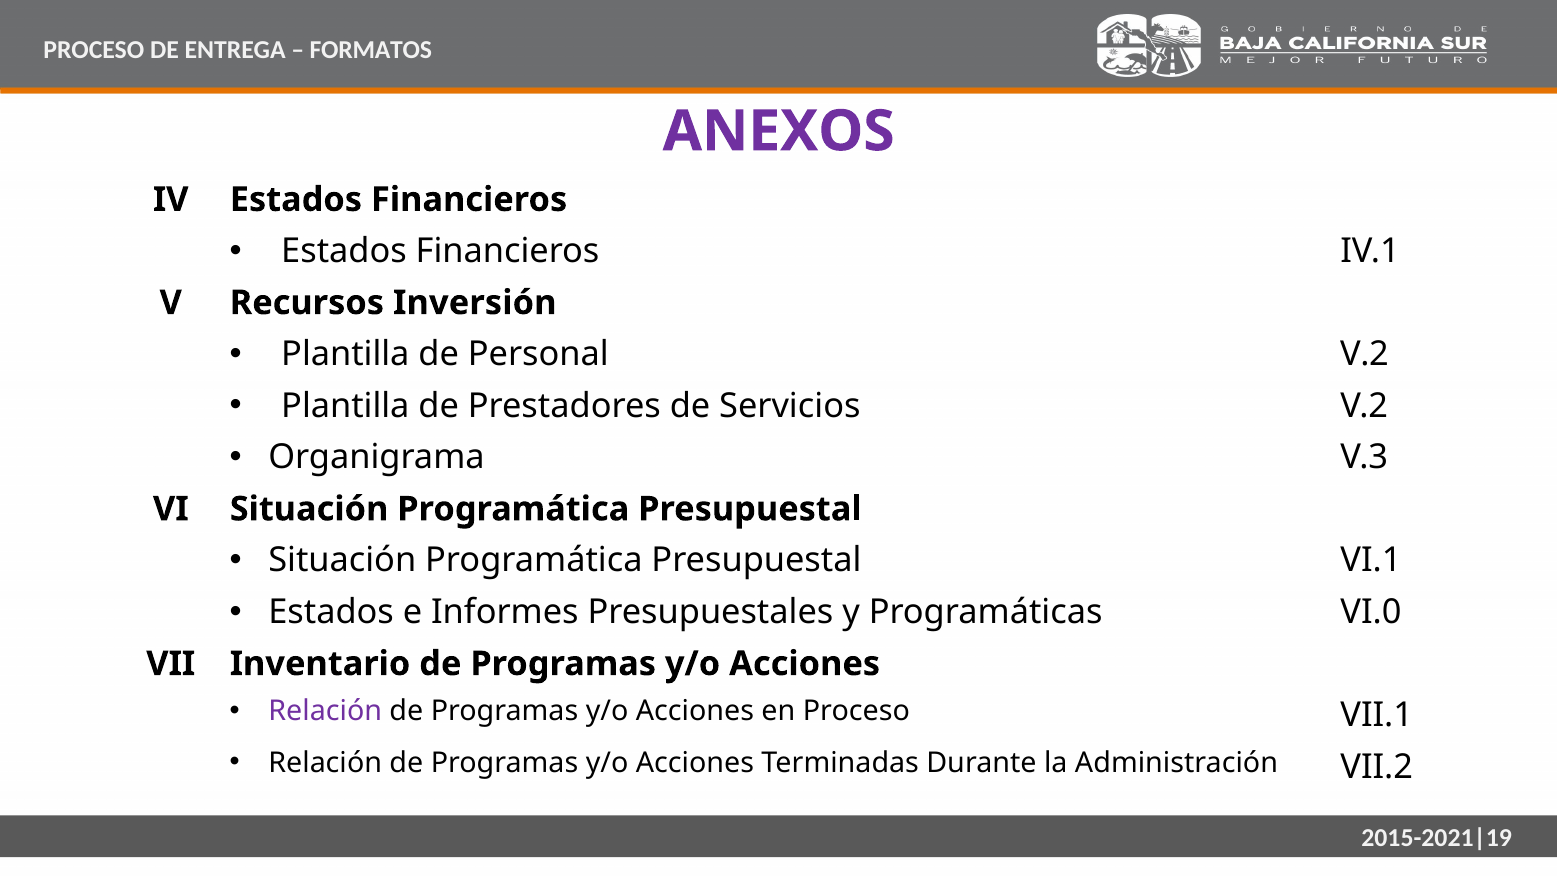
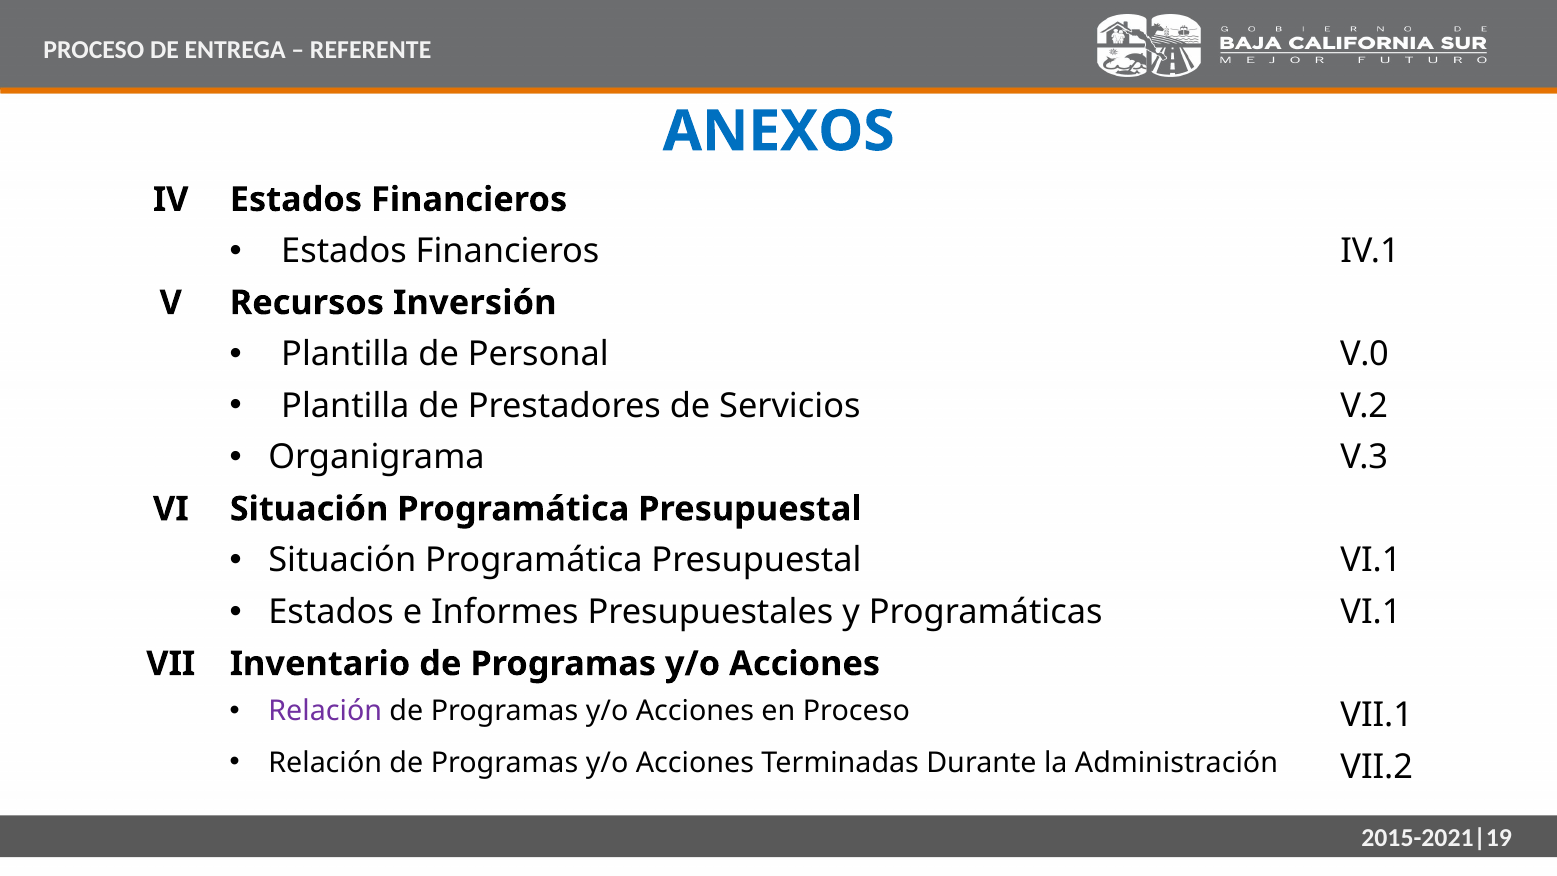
FORMATOS: FORMATOS -> REFERENTE (371, 50)
ANEXOS colour: purple -> blue (779, 131)
Personal V.2: V.2 -> V.0 (1364, 354)
Programáticas VI.0: VI.0 -> VI.1 (1371, 612)
